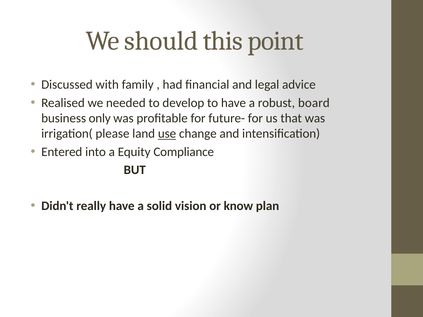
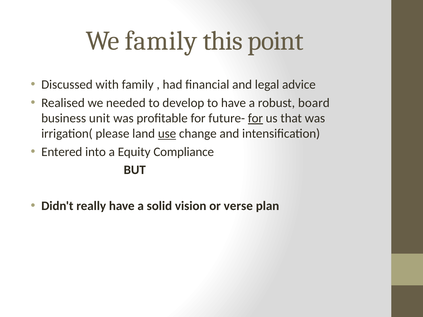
We should: should -> family (161, 41)
only: only -> unit (100, 118)
for underline: none -> present (255, 118)
know: know -> verse (238, 206)
